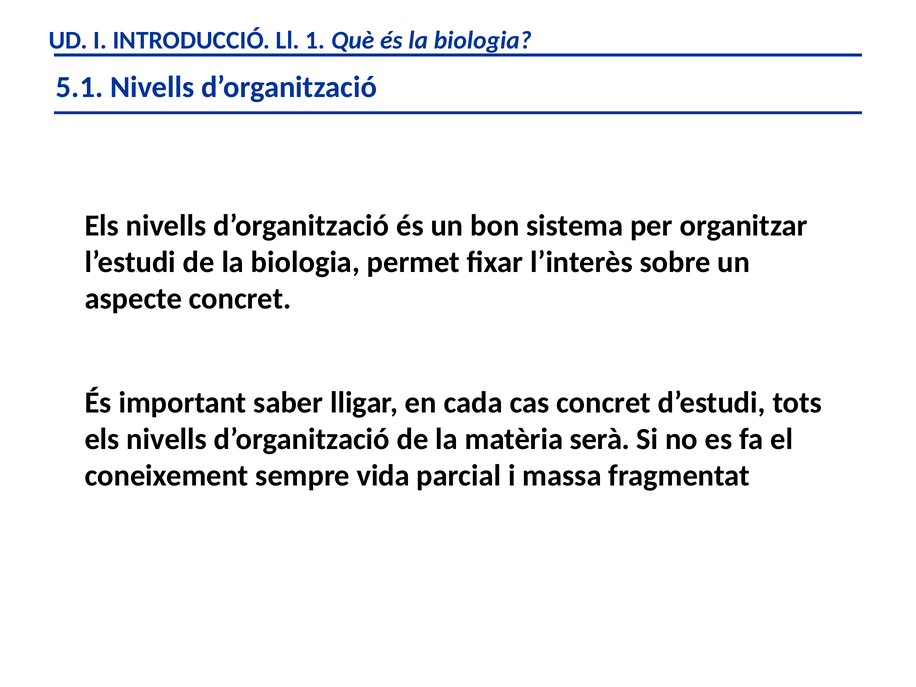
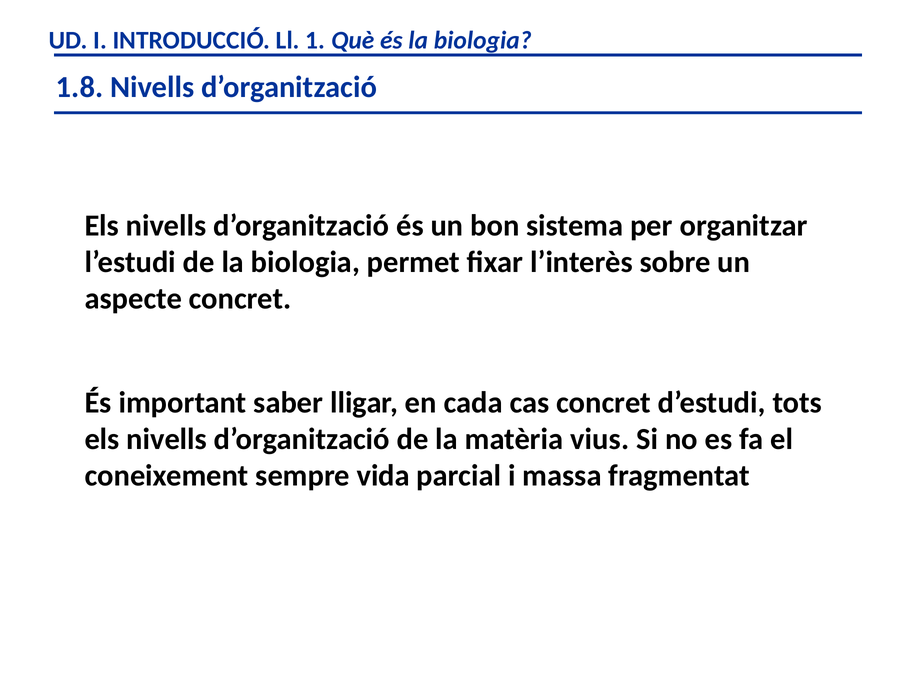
5.1: 5.1 -> 1.8 (80, 87)
serà: serà -> vius (600, 439)
